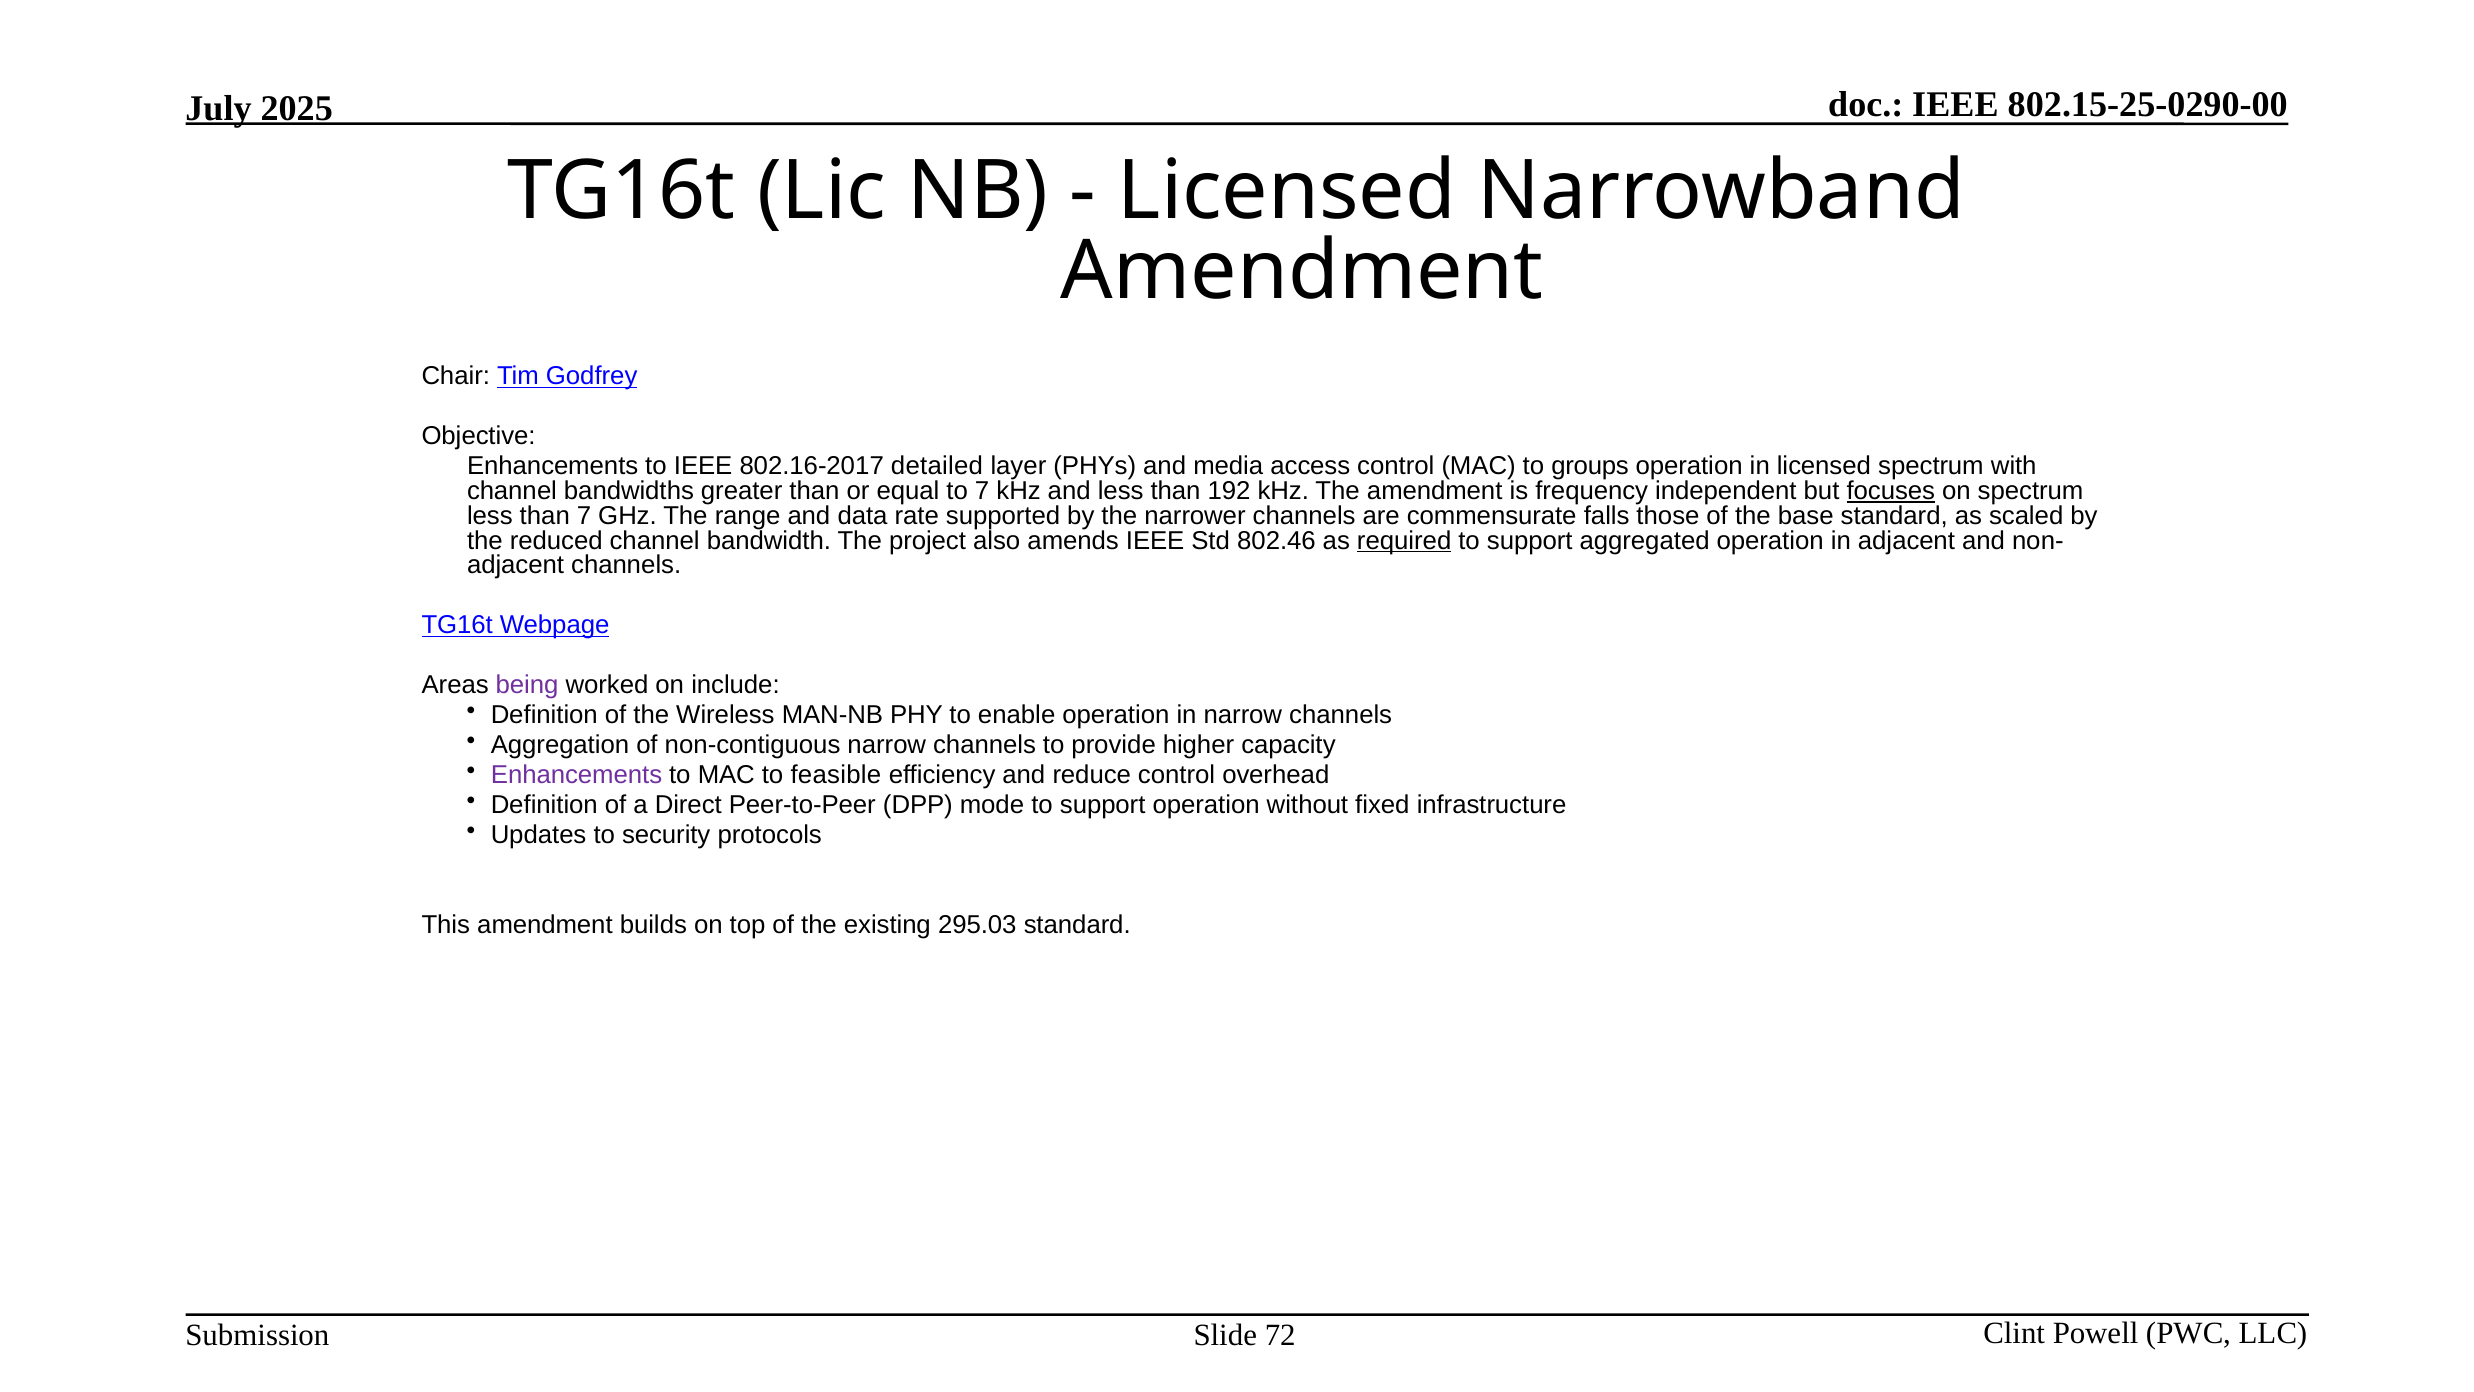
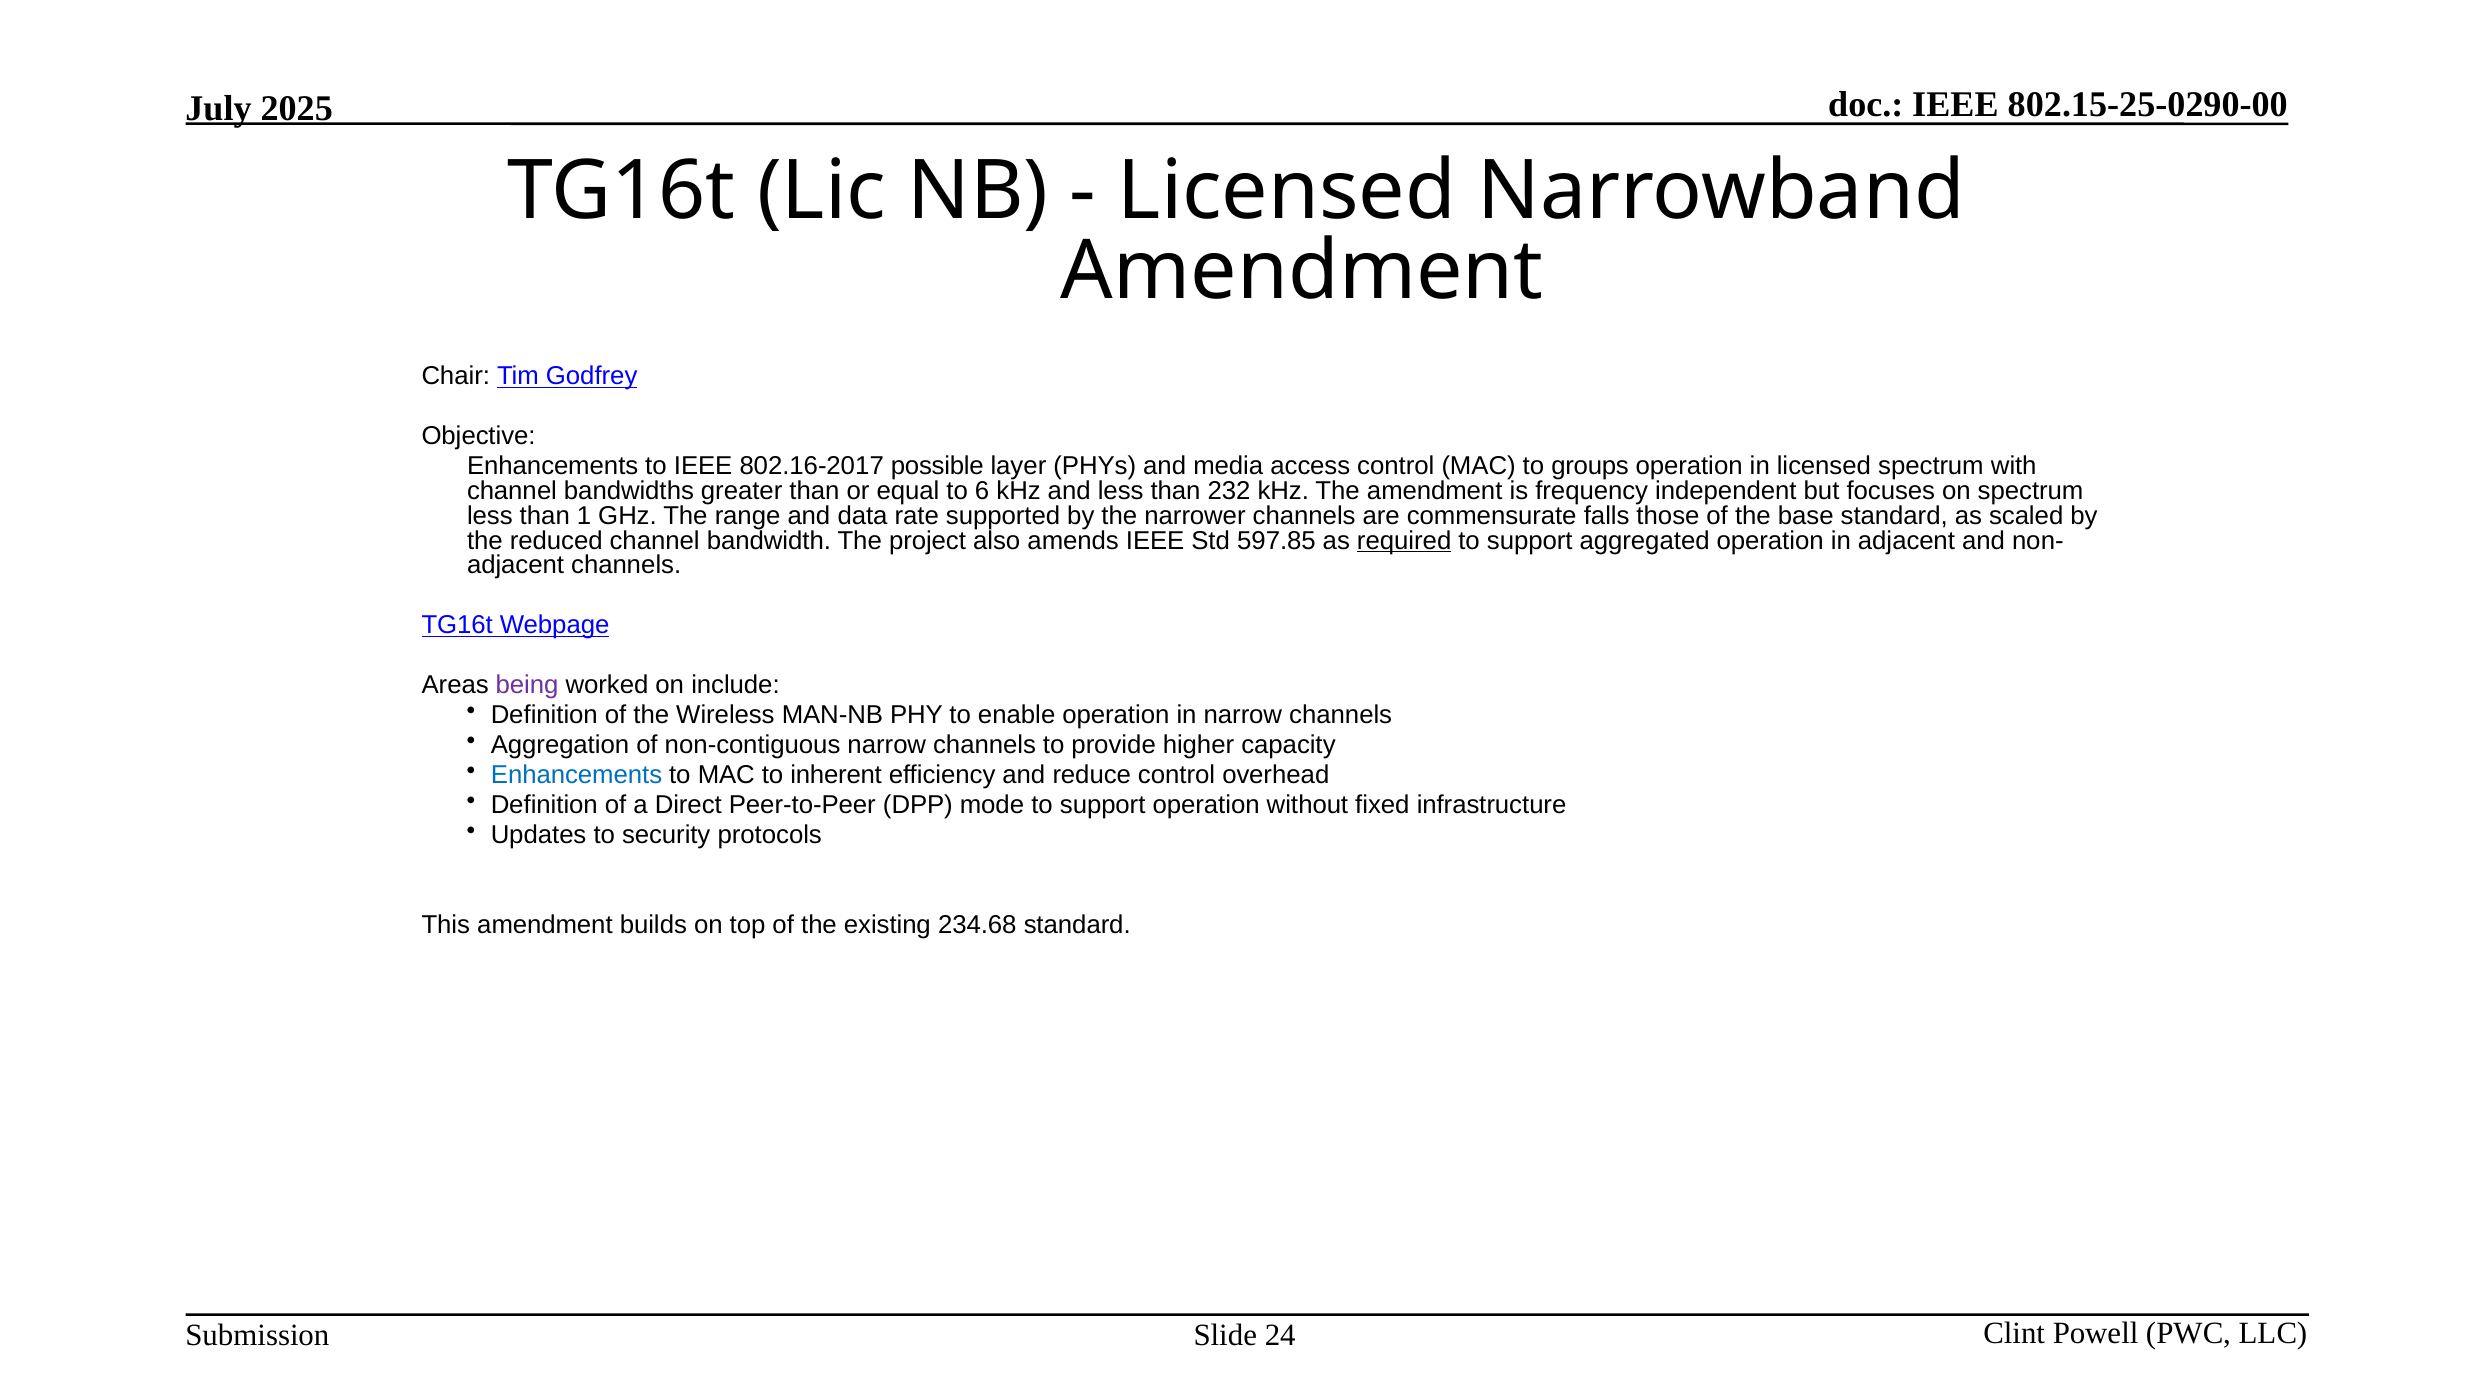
detailed: detailed -> possible (937, 466)
to 7: 7 -> 6 (982, 491)
192: 192 -> 232 (1229, 491)
focuses underline: present -> none (1891, 491)
than 7: 7 -> 1 (584, 516)
802.46: 802.46 -> 597.85 (1276, 540)
Enhancements colour: purple -> blue (577, 775)
feasible: feasible -> inherent (836, 775)
295.03: 295.03 -> 234.68 (977, 925)
72: 72 -> 24 (1280, 1335)
